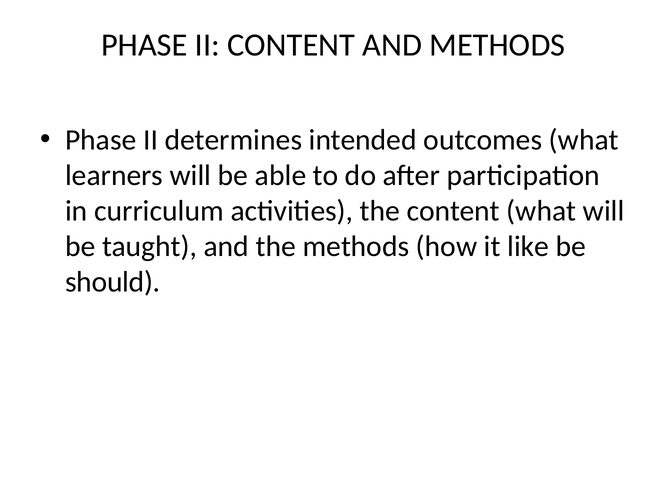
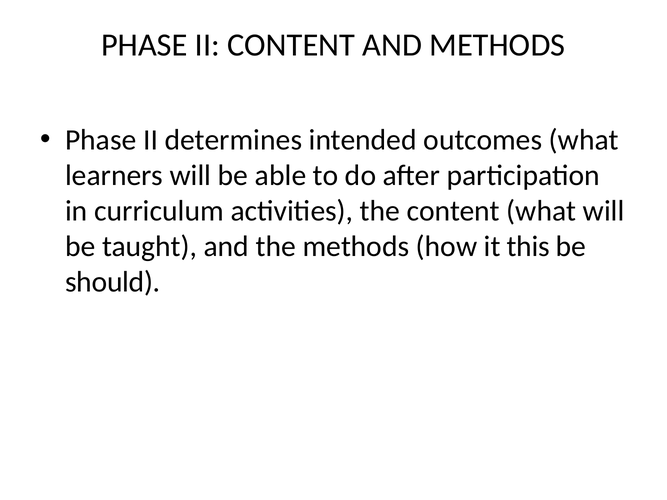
like: like -> this (528, 247)
